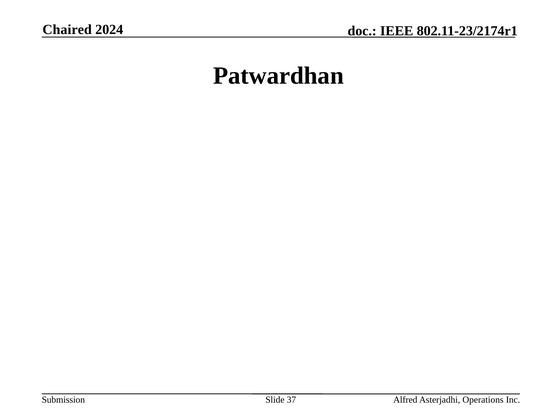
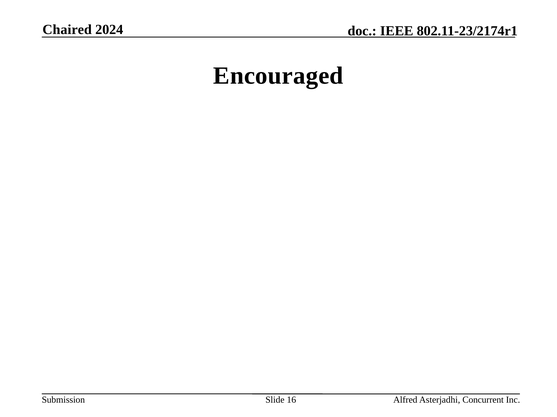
Patwardhan: Patwardhan -> Encouraged (278, 76)
37: 37 -> 16 (291, 401)
Operations: Operations -> Concurrent (483, 401)
